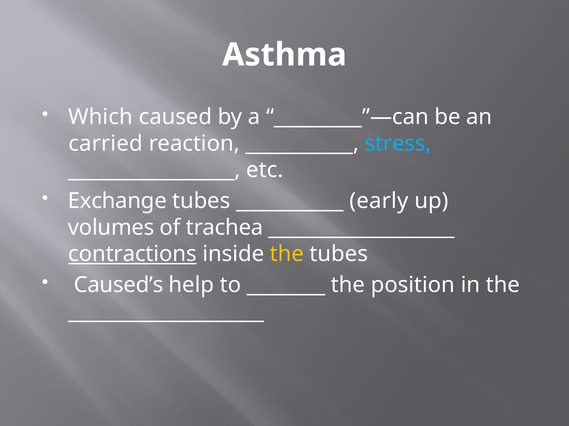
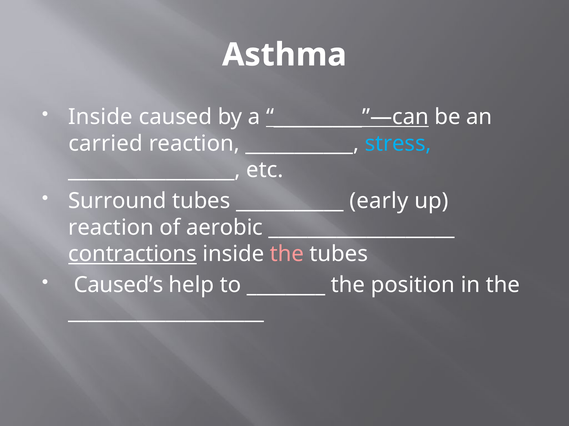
Which: Which -> Inside (100, 117)
_________”—can underline: none -> present (347, 117)
Exchange: Exchange -> Surround (117, 201)
volumes: volumes -> reaction (111, 228)
trachea: trachea -> aerobic (225, 228)
the colour: yellow -> pink (287, 254)
